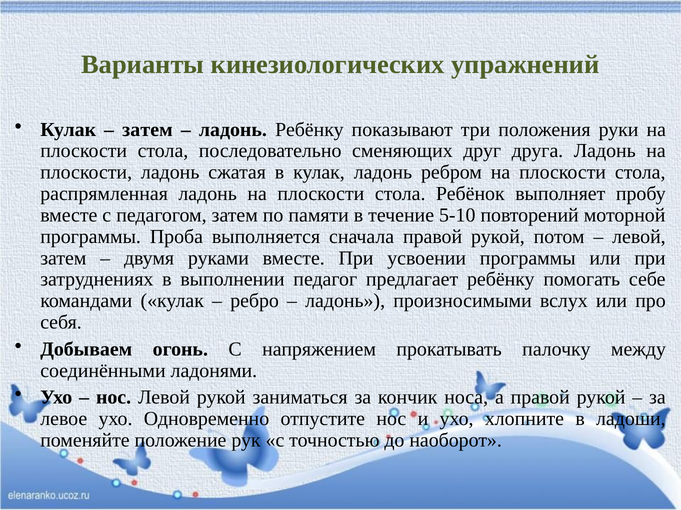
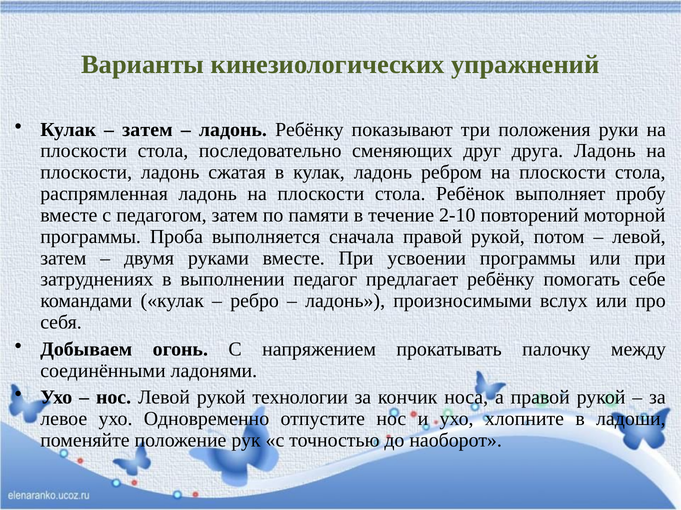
5-10: 5-10 -> 2-10 (457, 215)
заниматься: заниматься -> технологии (300, 398)
